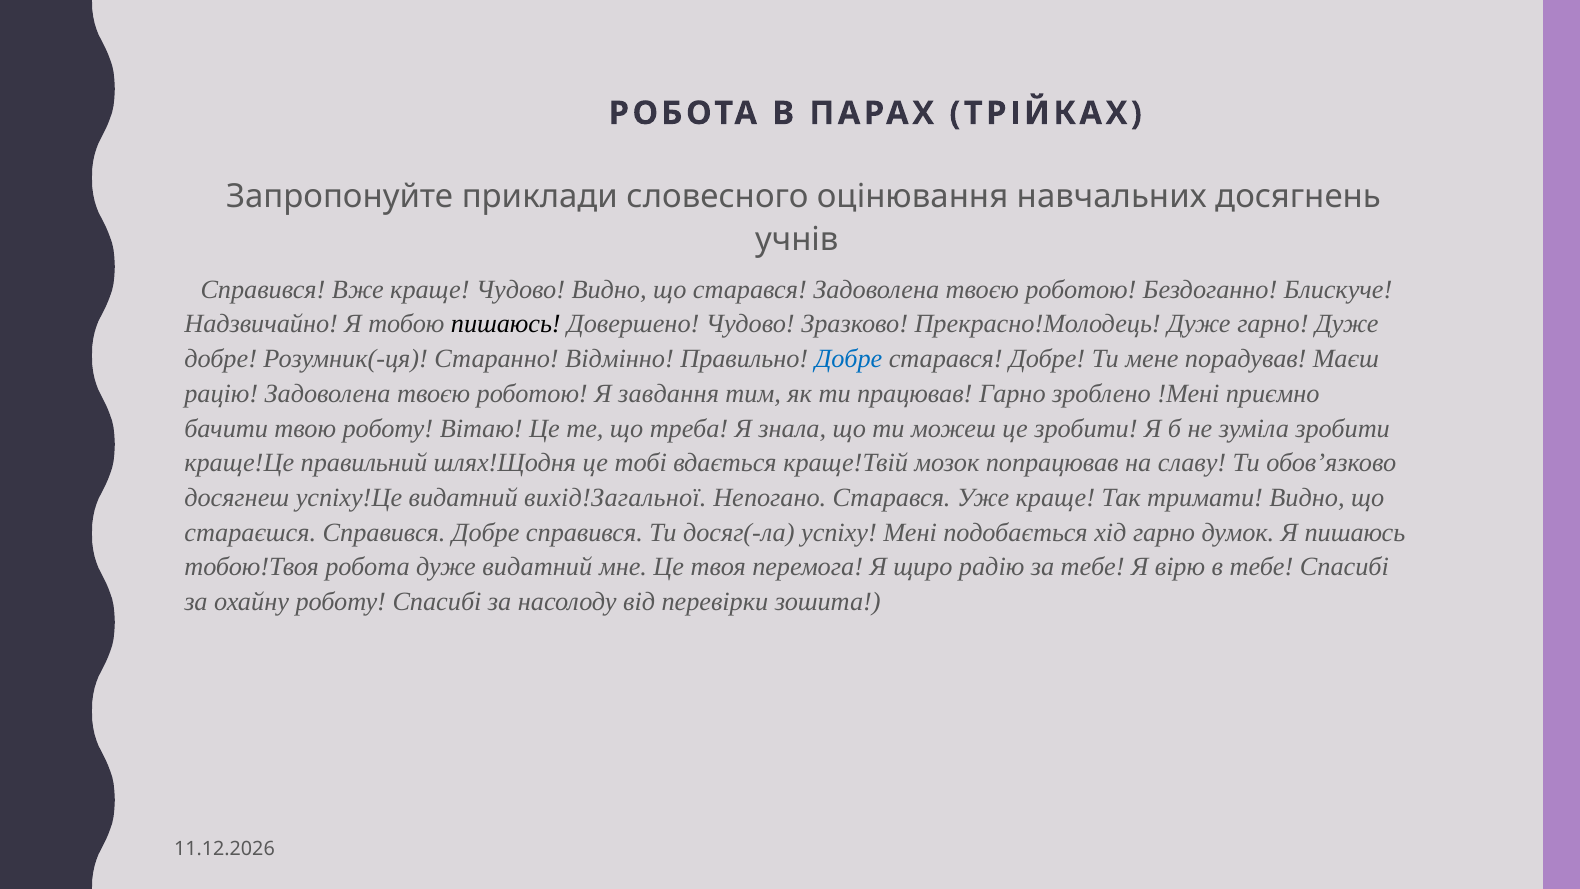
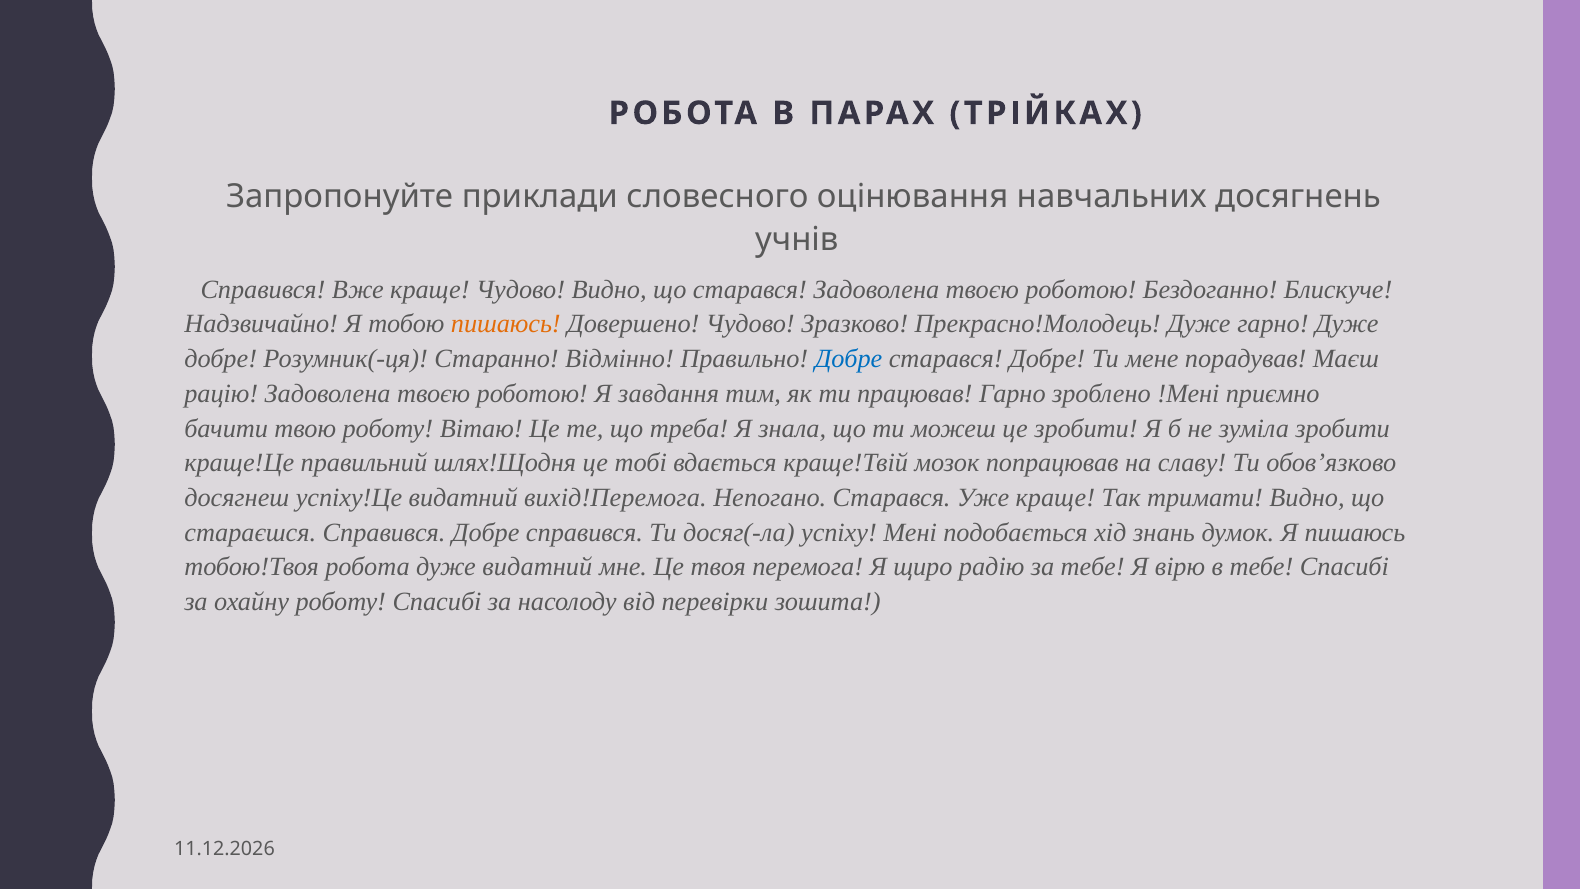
пишаюсь colour: black -> orange (506, 324)
вихід!Загальної: вихід!Загальної -> вихід!Перемога (615, 498)
хід гарно: гарно -> знань (1164, 532)
